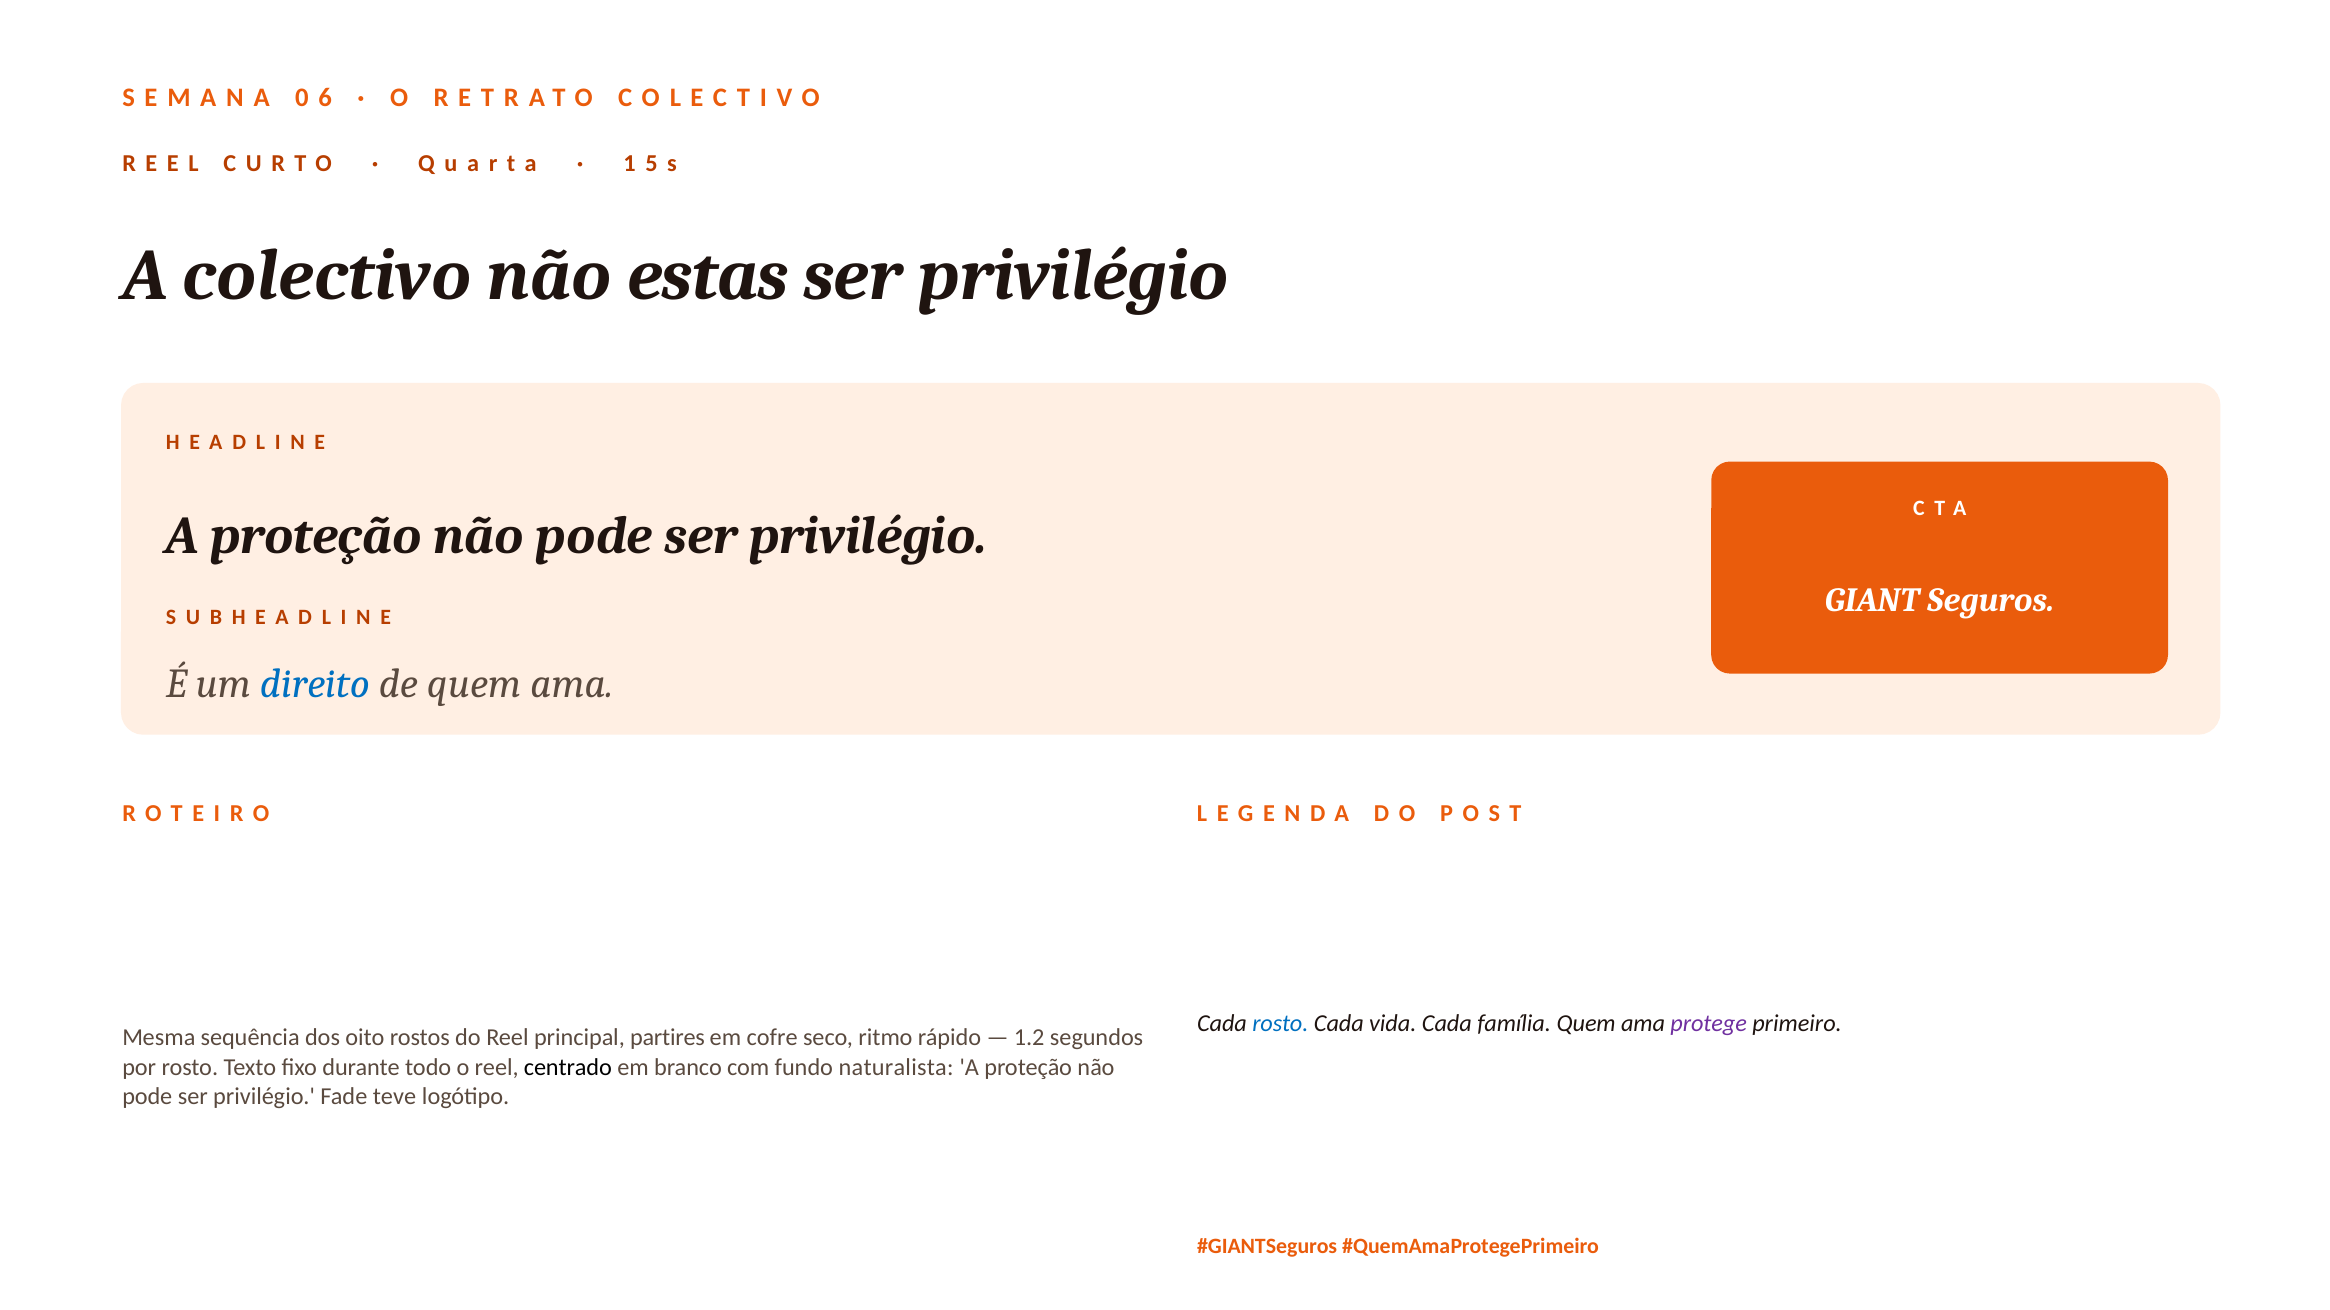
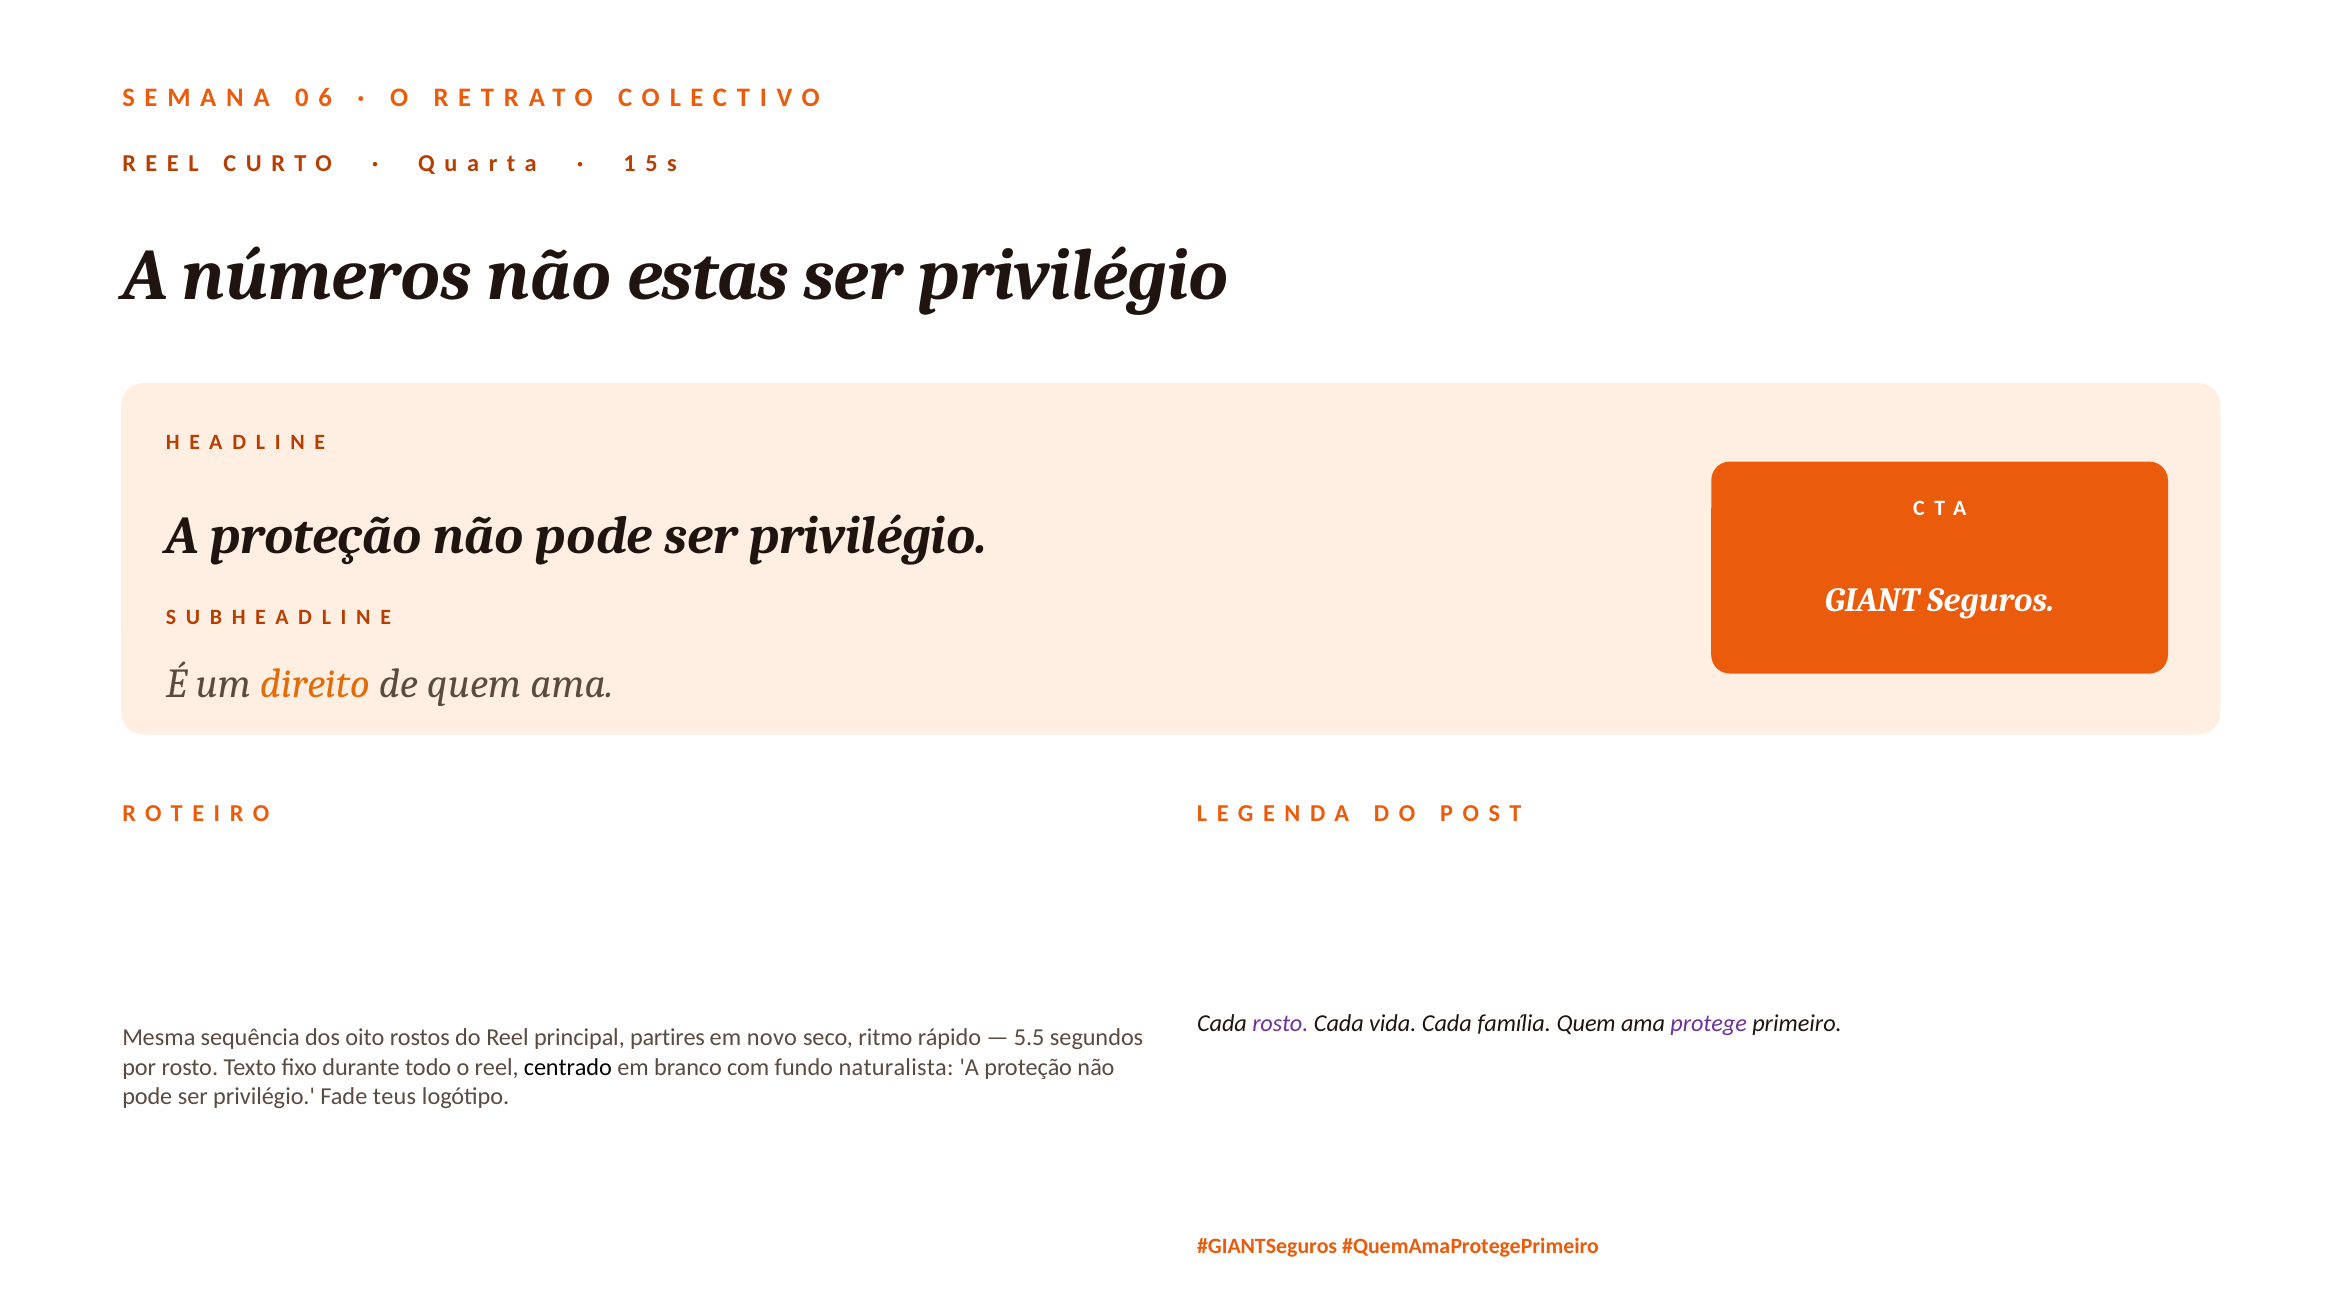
colectivo: colectivo -> números (327, 276)
direito colour: blue -> orange (315, 684)
rosto colour: blue -> purple (1280, 1024)
cofre: cofre -> novo (772, 1038)
1.2: 1.2 -> 5.5 (1029, 1038)
teve: teve -> teus (394, 1097)
